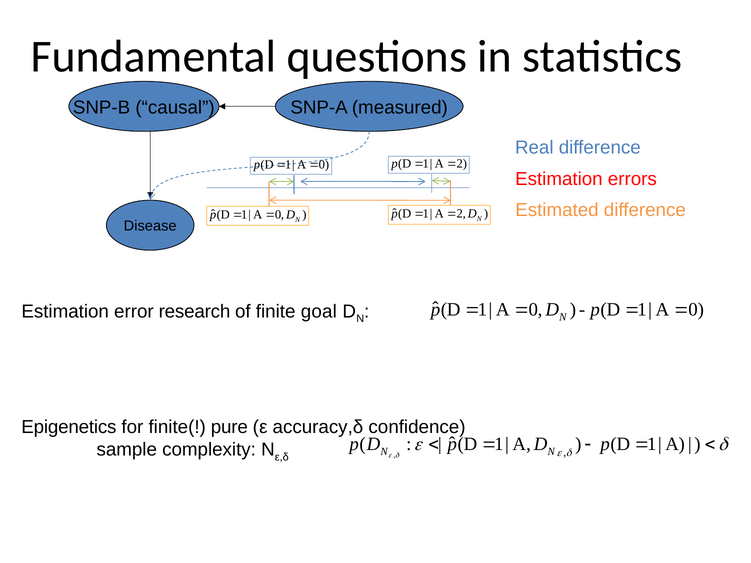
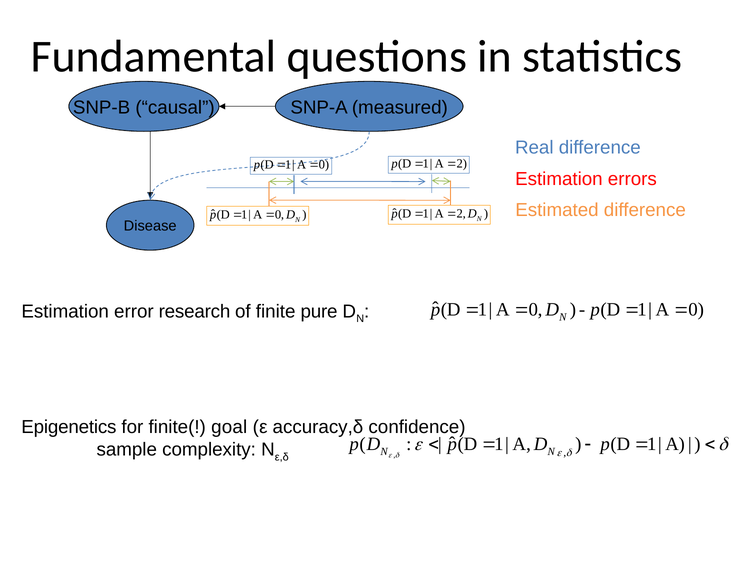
goal: goal -> pure (319, 312)
pure: pure -> goal (229, 427)
